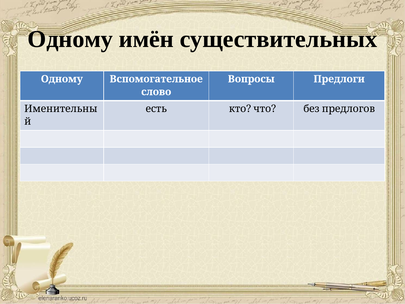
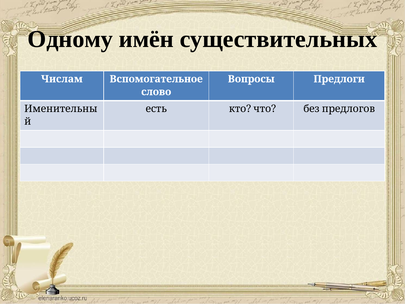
Одному: Одному -> Числам (62, 79)
